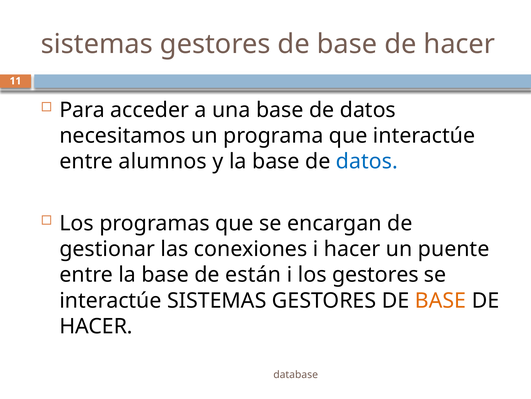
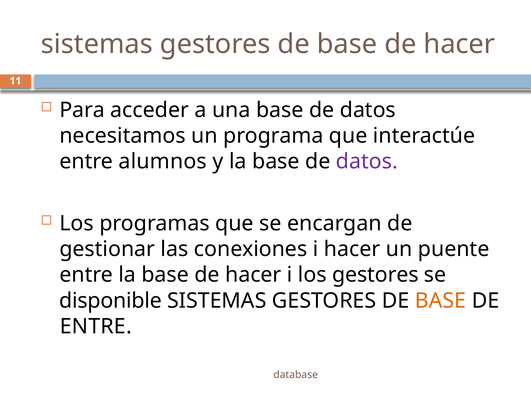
datos colour: blue -> purple (367, 161)
la base de están: están -> hacer (253, 274)
interactúe: interactúe -> disponible (111, 300)
HACER: HACER -> ENTRE (96, 326)
